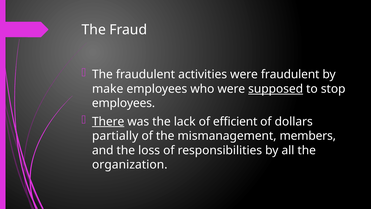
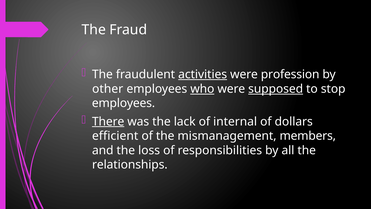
activities underline: none -> present (203, 74)
were fraudulent: fraudulent -> profession (290, 74)
make: make -> other (108, 89)
who underline: none -> present (202, 89)
efficient: efficient -> internal (235, 121)
partially: partially -> efficient (115, 136)
organization: organization -> relationships (130, 165)
